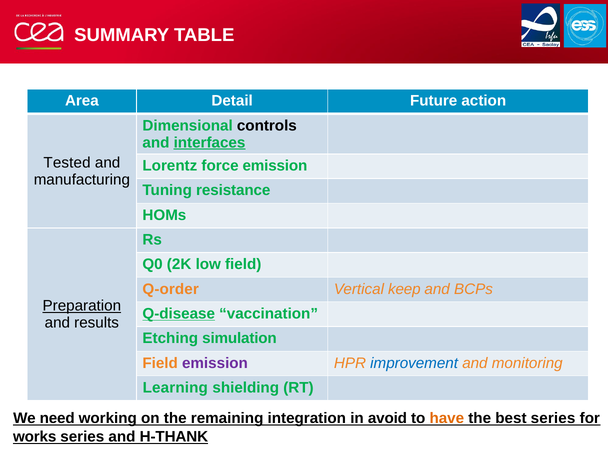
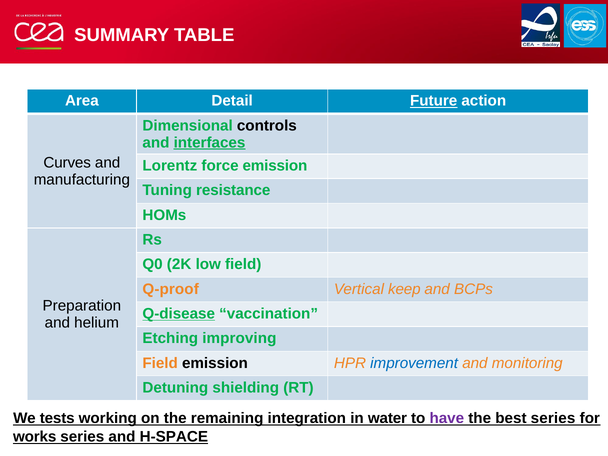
Future underline: none -> present (434, 101)
Tested: Tested -> Curves (67, 163)
Q-order: Q-order -> Q-proof (171, 289)
Preparation underline: present -> none (82, 306)
results: results -> helium (97, 323)
simulation: simulation -> improving (239, 338)
emission colour: purple -> black (215, 363)
Learning: Learning -> Detuning (175, 388)
need: need -> tests (57, 418)
avoid: avoid -> water (387, 418)
have colour: orange -> purple (447, 418)
H-THANK: H-THANK -> H-SPACE (174, 437)
